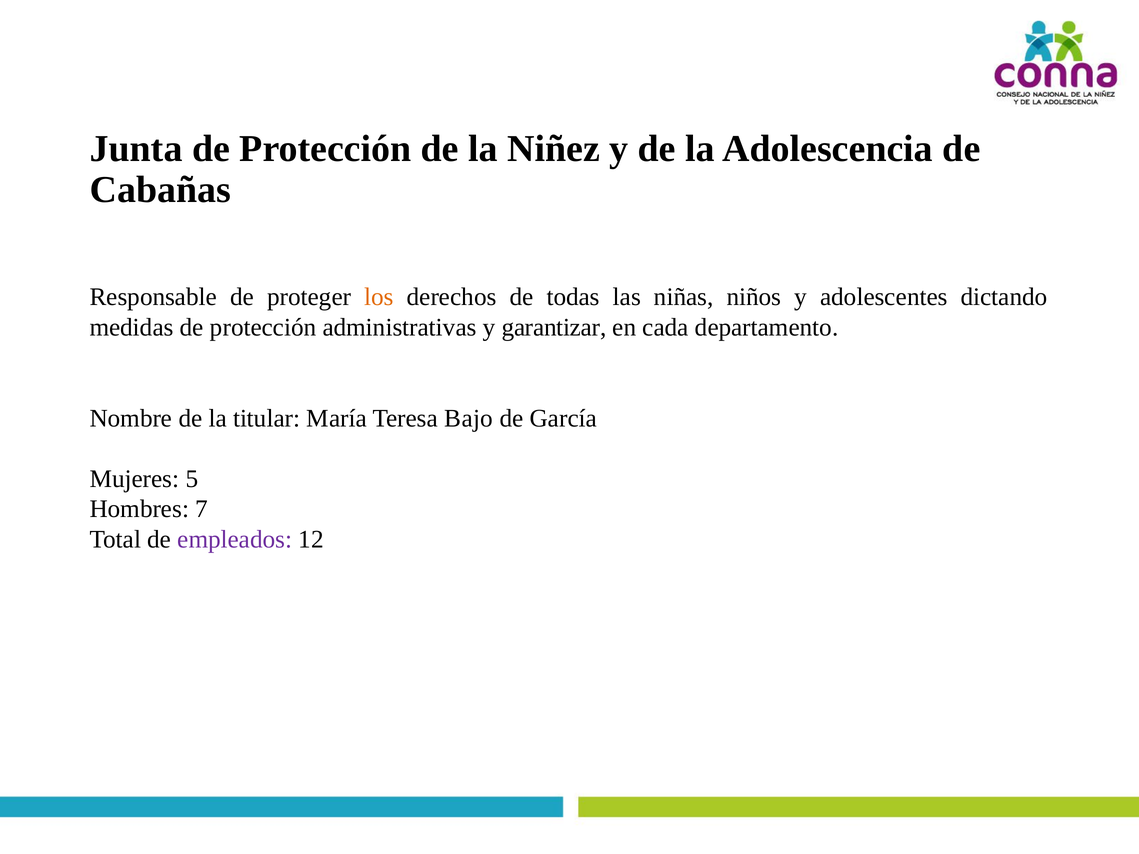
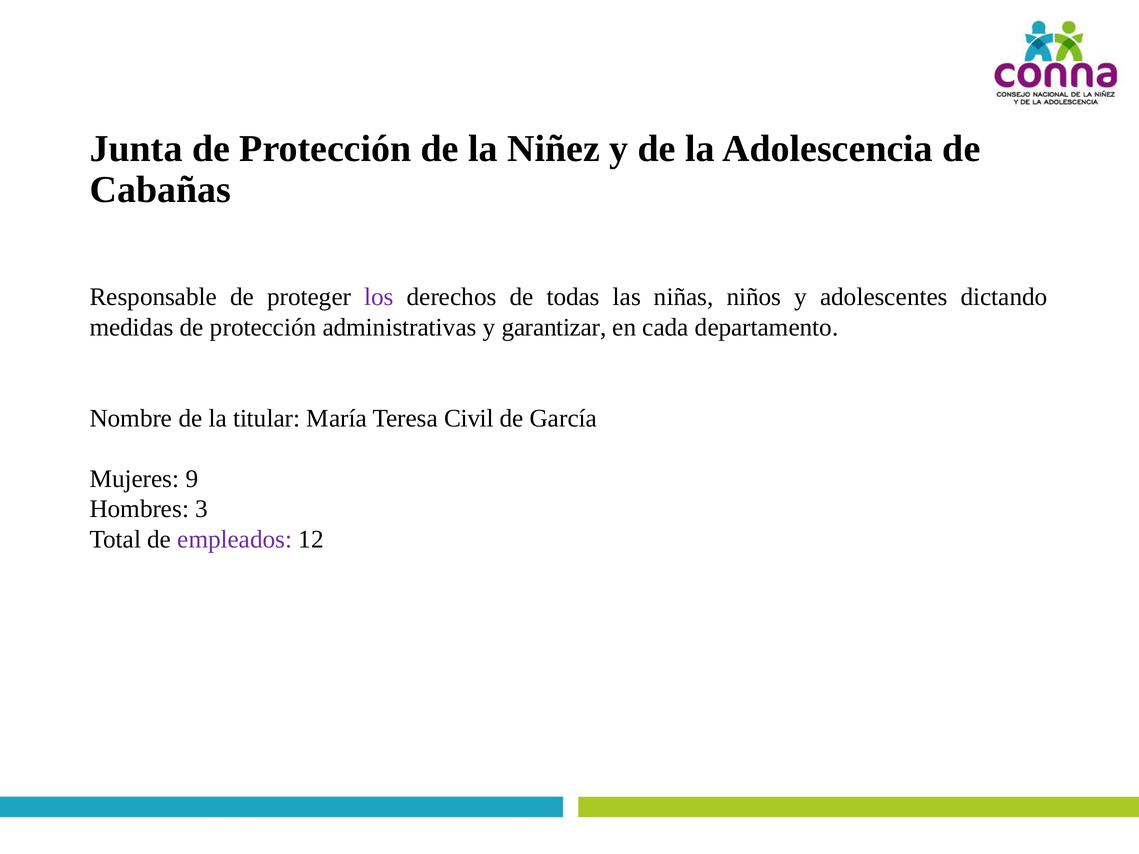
los colour: orange -> purple (379, 297)
Bajo: Bajo -> Civil (469, 418)
5: 5 -> 9 (192, 479)
7: 7 -> 3 (202, 509)
